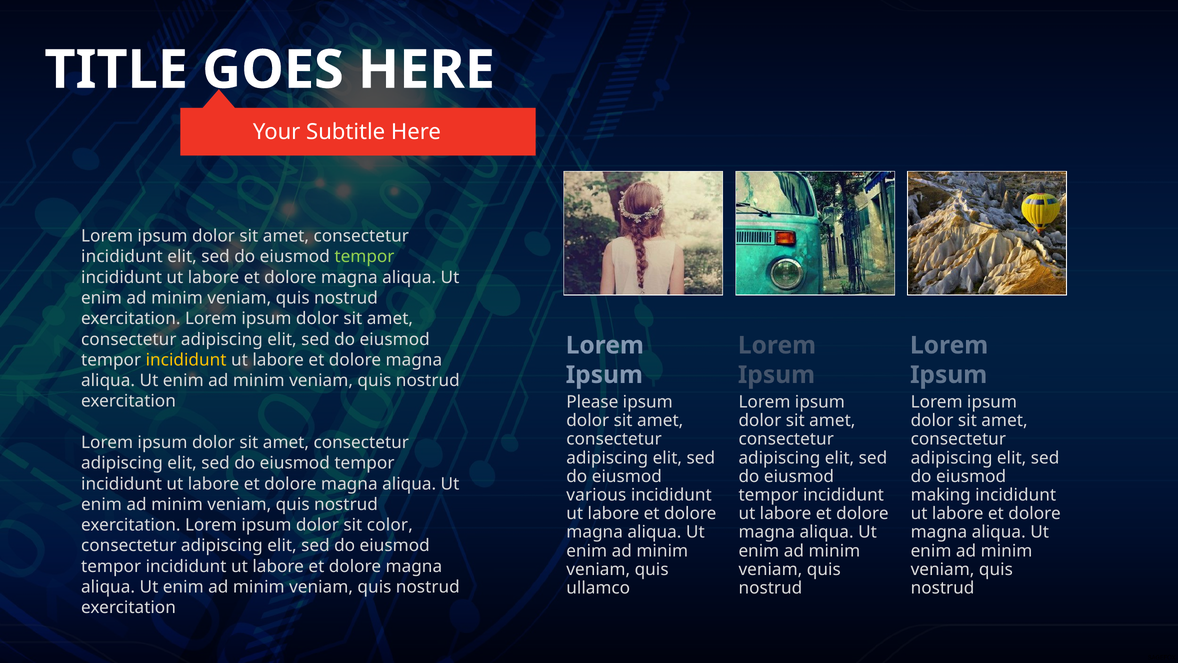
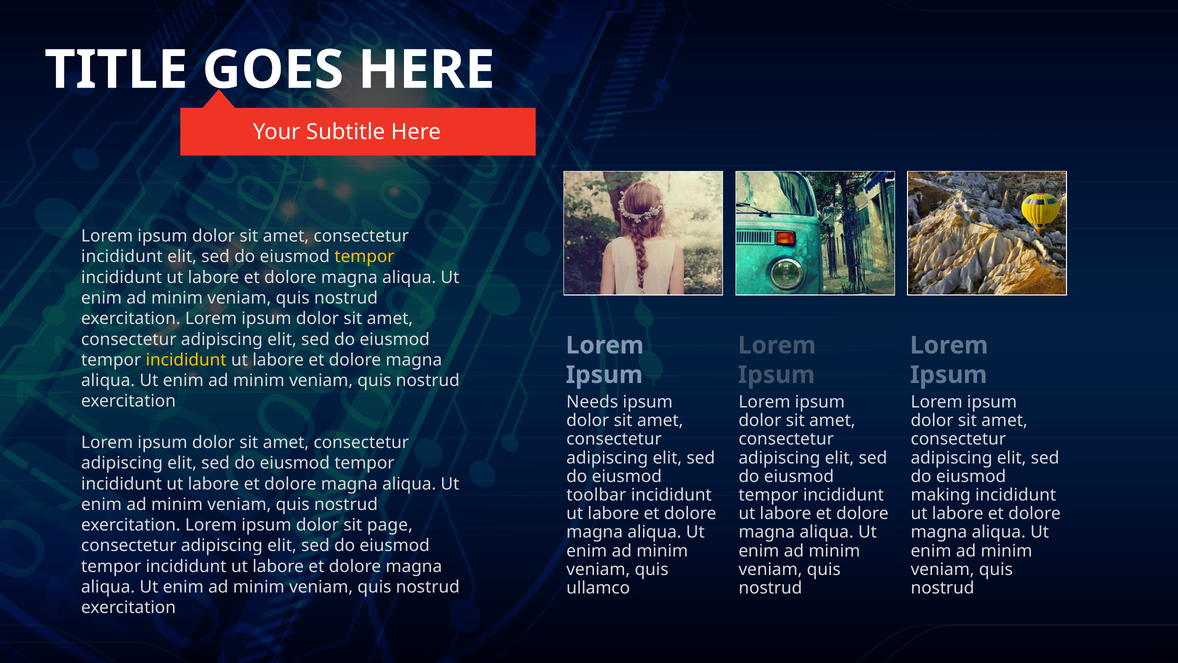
tempor colour: light green -> yellow (364, 257)
Please: Please -> Needs (592, 402)
various: various -> toolbar (596, 495)
color: color -> page (390, 525)
